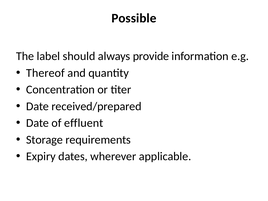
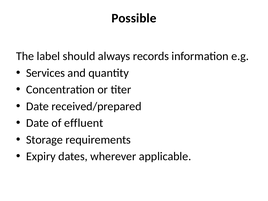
provide: provide -> records (151, 56)
Thereof: Thereof -> Services (46, 73)
